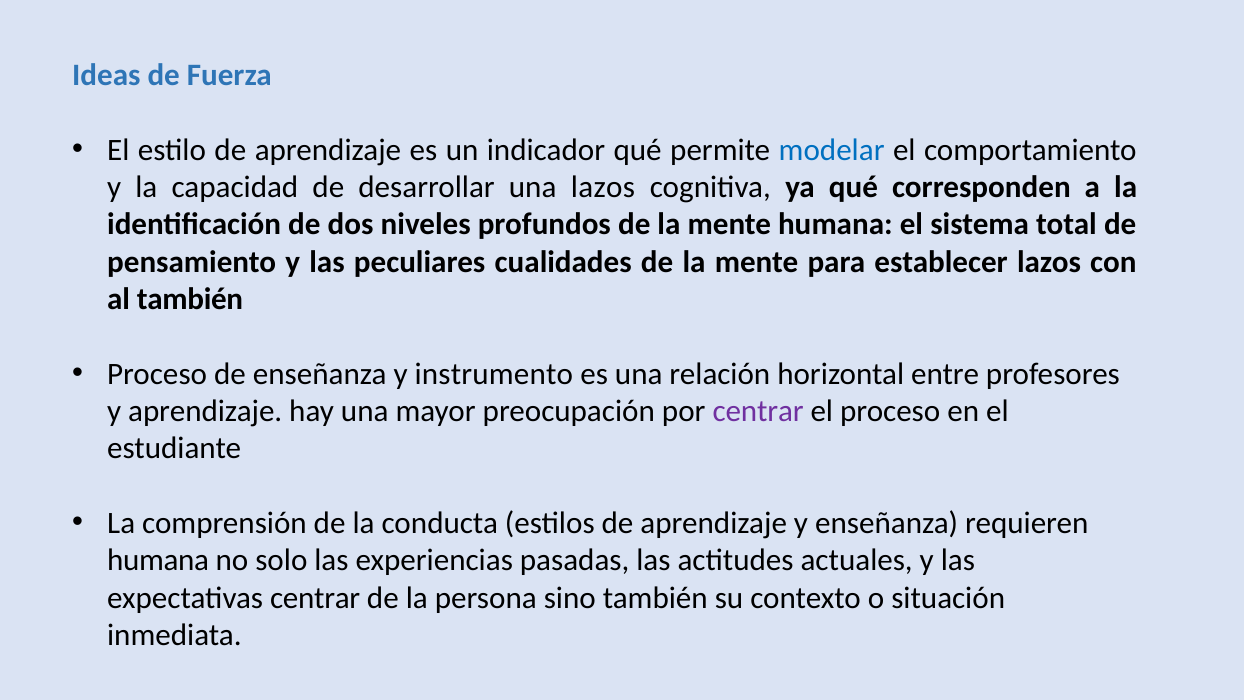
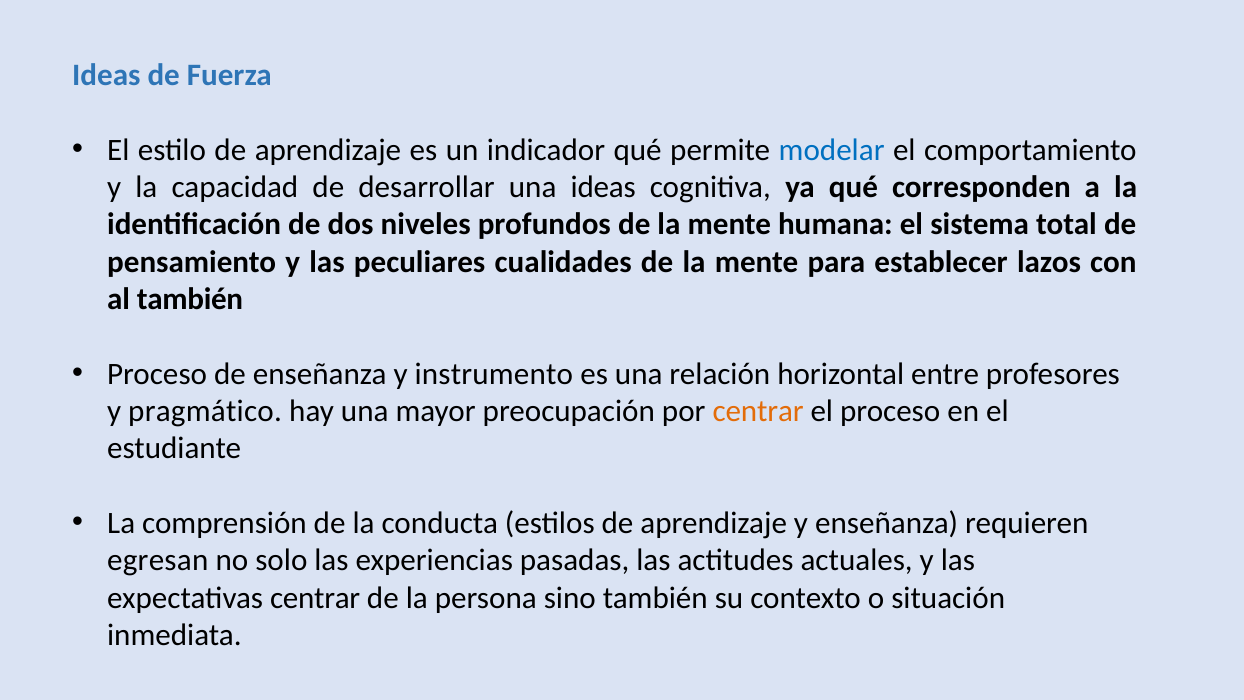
una lazos: lazos -> ideas (603, 187)
y aprendizaje: aprendizaje -> pragmático (205, 411)
centrar colour: purple -> orange (758, 411)
humana: humana -> egresan (158, 560)
